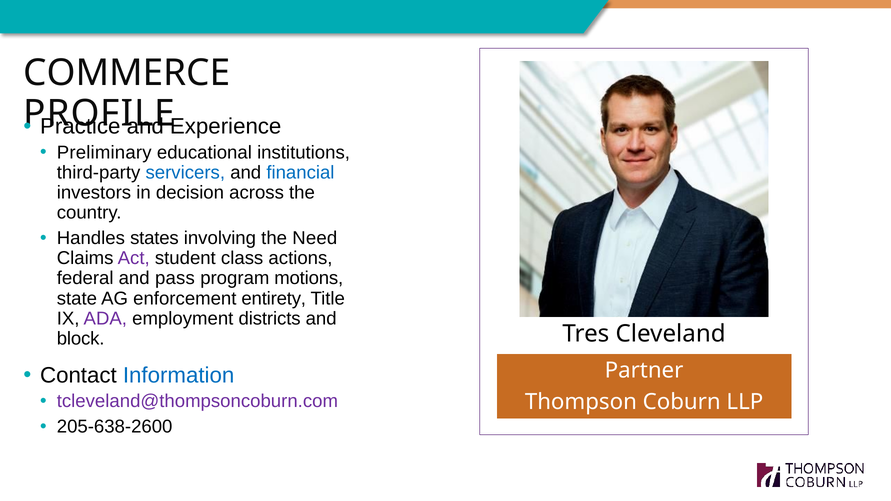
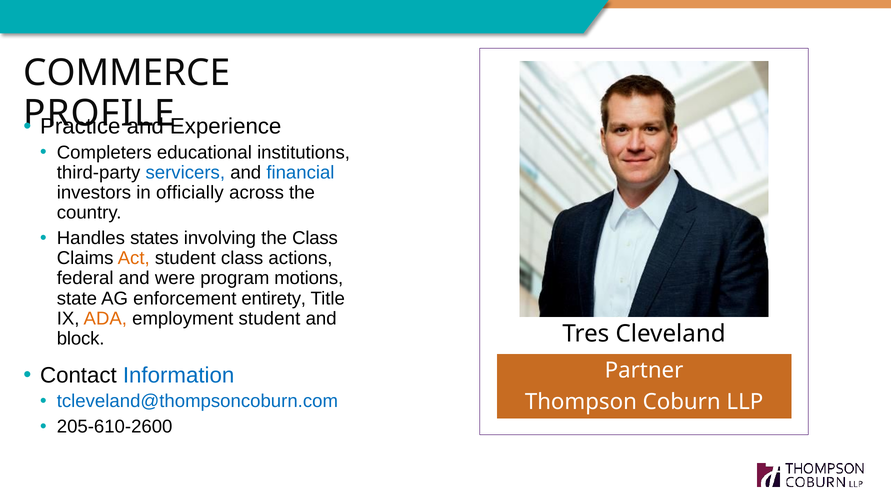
Preliminary: Preliminary -> Completers (104, 152)
decision: decision -> officially (190, 193)
the Need: Need -> Class (315, 238)
Act colour: purple -> orange (134, 258)
pass: pass -> were (175, 278)
ADA colour: purple -> orange (105, 319)
employment districts: districts -> student (269, 319)
tcleveland@thompsoncoburn.com colour: purple -> blue (197, 401)
205-638-2600: 205-638-2600 -> 205-610-2600 (115, 427)
